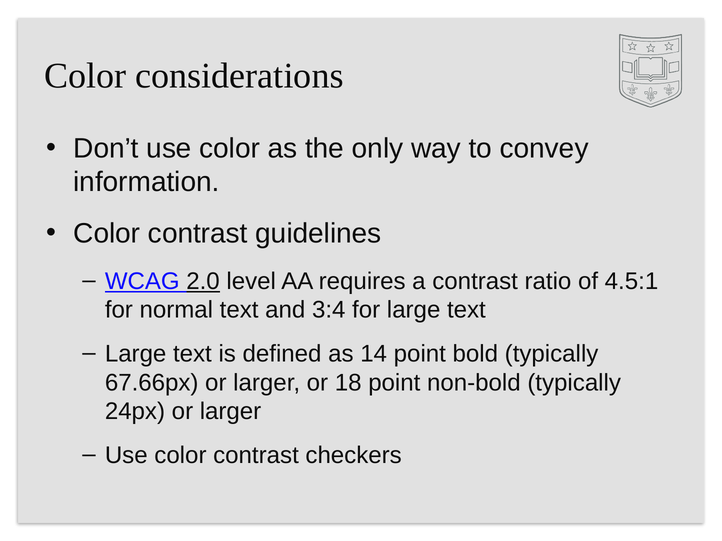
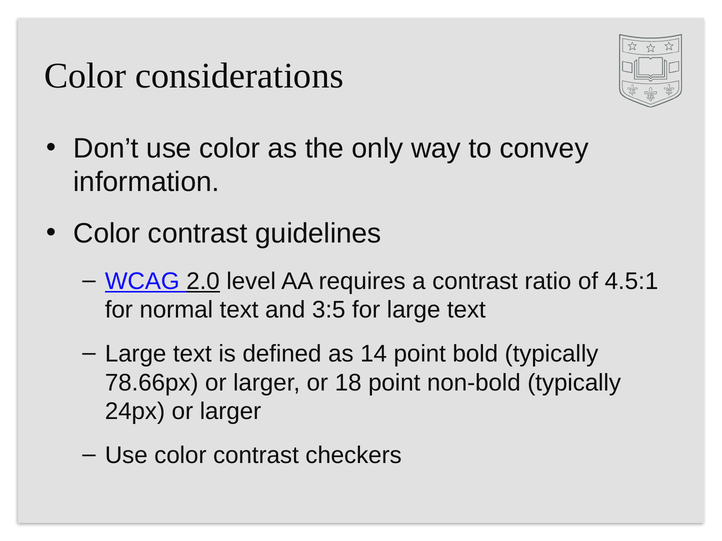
3:4: 3:4 -> 3:5 (329, 310)
67.66px: 67.66px -> 78.66px (152, 383)
